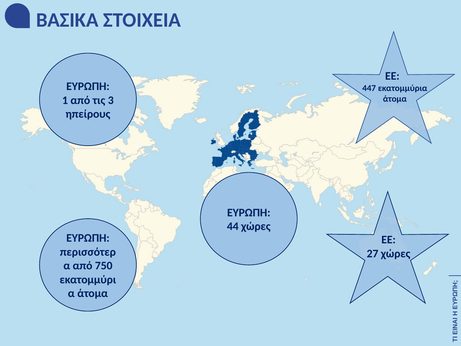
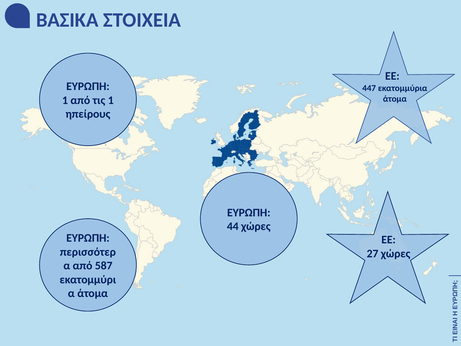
τις 3: 3 -> 1 (111, 100)
750: 750 -> 587 (104, 266)
